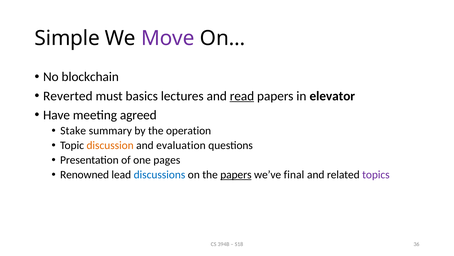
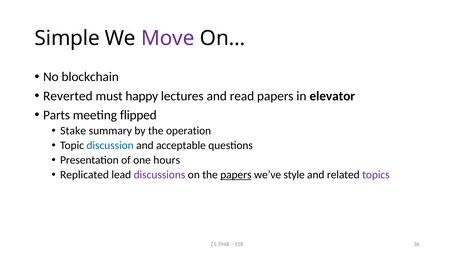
basics: basics -> happy (142, 96)
read underline: present -> none (242, 96)
Have: Have -> Parts (57, 115)
agreed: agreed -> flipped (138, 115)
discussion colour: orange -> blue (110, 145)
evaluation: evaluation -> acceptable (181, 145)
pages: pages -> hours (167, 160)
Renowned: Renowned -> Replicated (85, 174)
discussions colour: blue -> purple (159, 174)
final: final -> style (294, 174)
